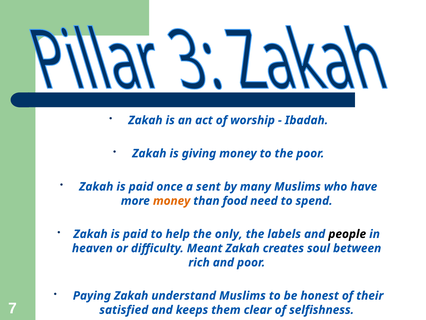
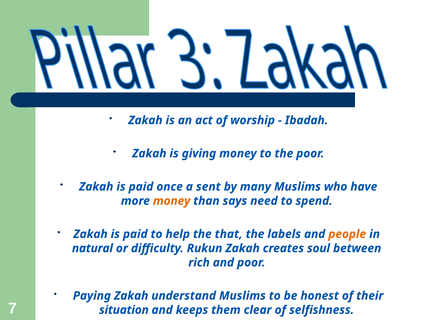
food: food -> says (235, 201)
only: only -> that (229, 234)
people colour: black -> orange (347, 234)
heaven: heaven -> natural (92, 248)
Meant: Meant -> Rukun (205, 248)
satisfied: satisfied -> situation (124, 309)
